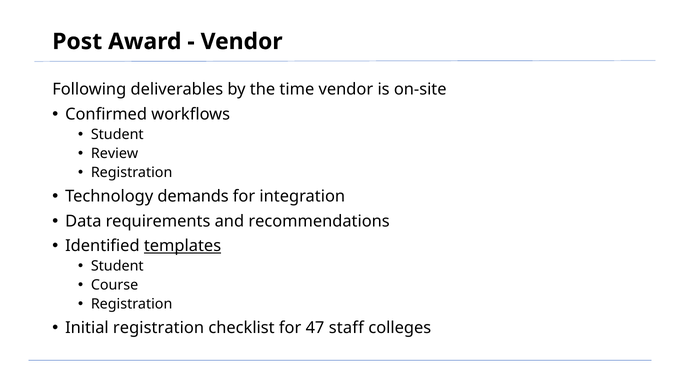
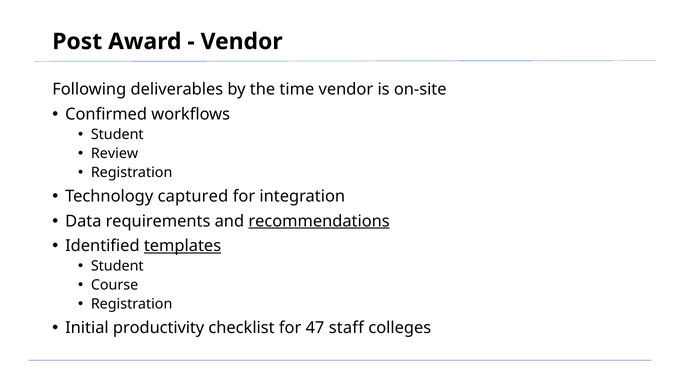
demands: demands -> captured (193, 196)
recommendations underline: none -> present (319, 221)
Initial registration: registration -> productivity (159, 328)
